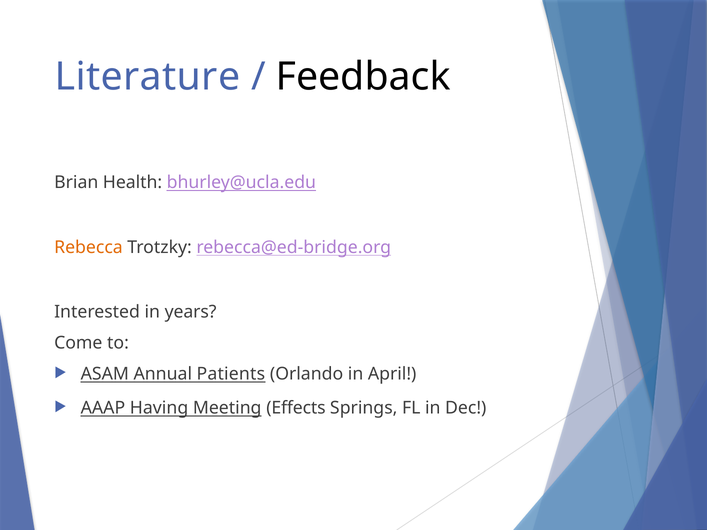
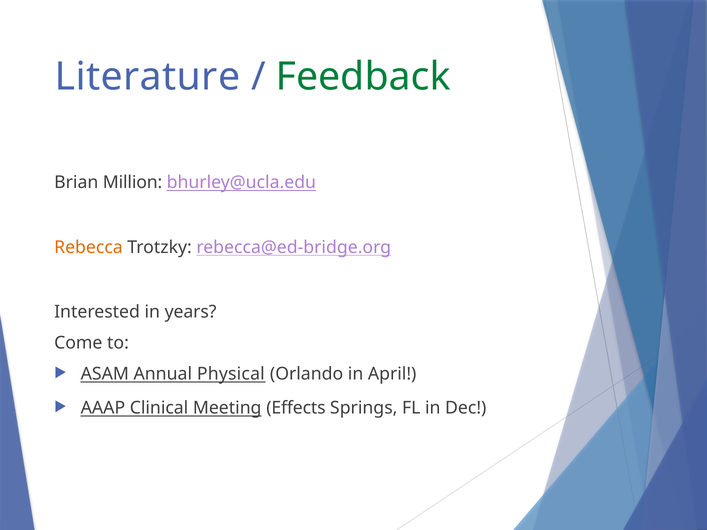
Feedback colour: black -> green (363, 77)
Health: Health -> Million (133, 182)
Patients: Patients -> Physical (231, 374)
Having: Having -> Clinical (159, 408)
